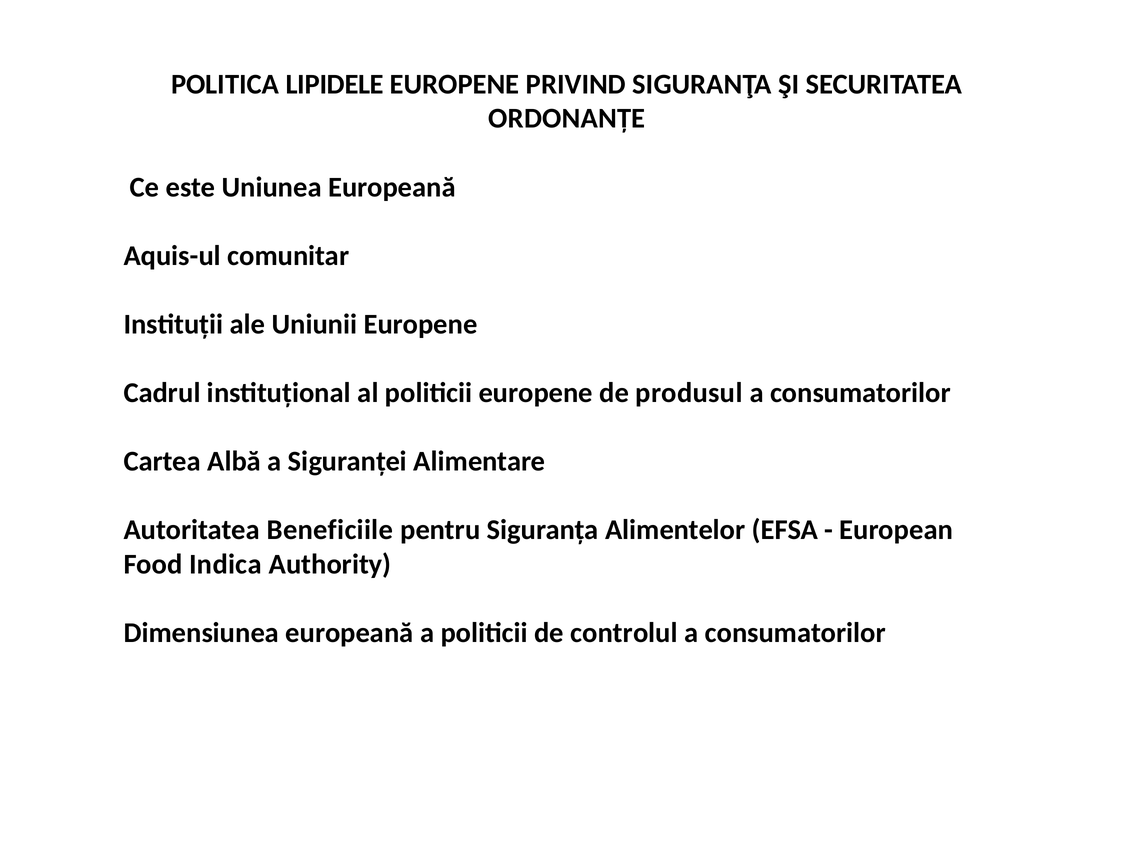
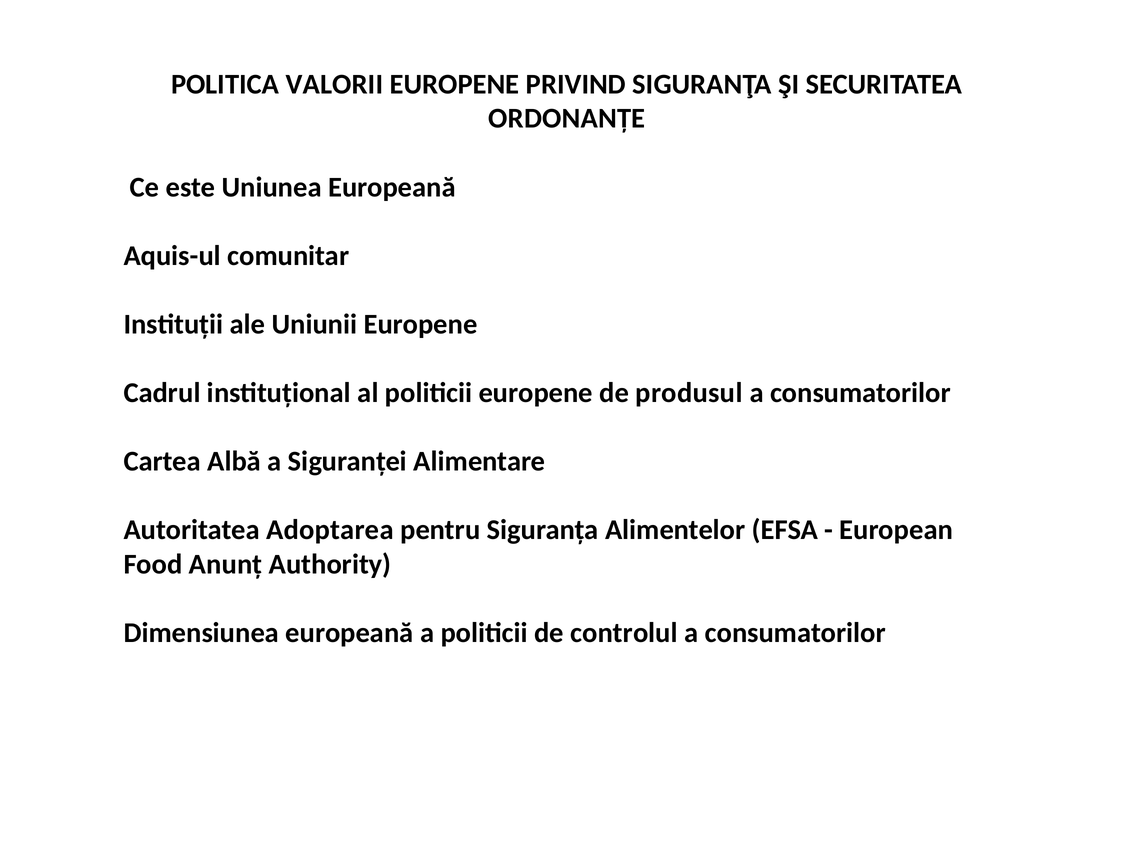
LIPIDELE: LIPIDELE -> VALORII (334, 84)
Beneficiile: Beneficiile -> Adoptarea (330, 530)
Indica: Indica -> Anunţ (226, 564)
